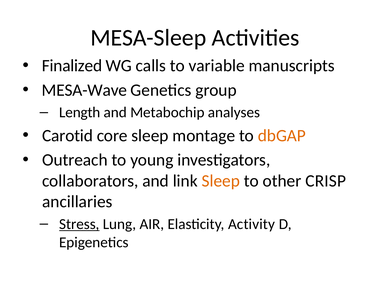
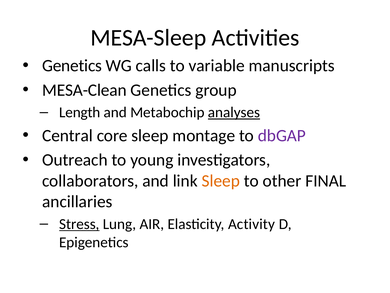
Finalized: Finalized -> Genetics (72, 66)
MESA-Wave: MESA-Wave -> MESA-Clean (84, 90)
analyses underline: none -> present (234, 112)
Carotid: Carotid -> Central (67, 135)
dbGAP colour: orange -> purple (282, 135)
CRISP: CRISP -> FINAL (326, 180)
